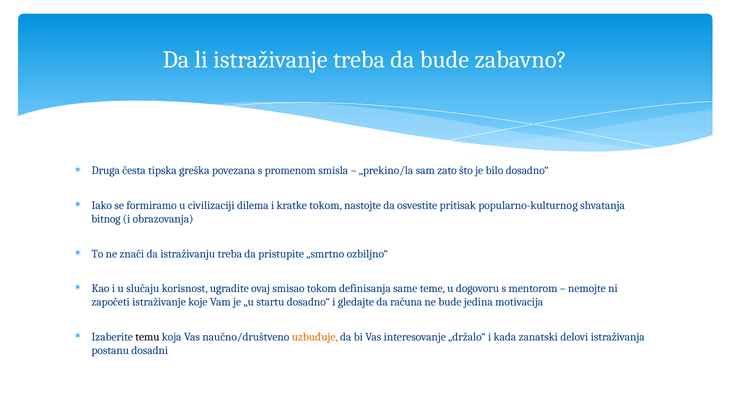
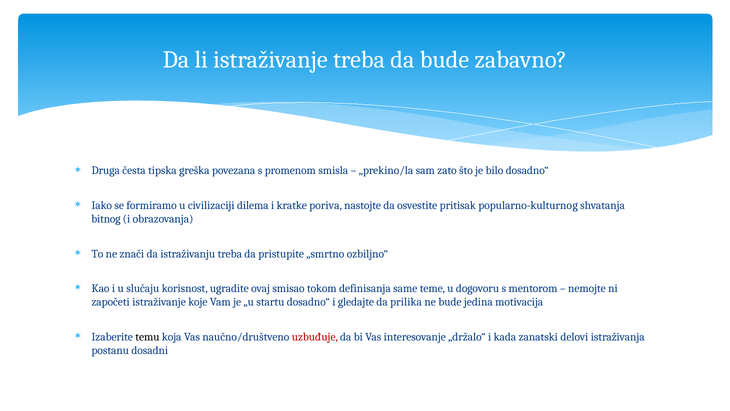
kratke tokom: tokom -> poriva (326, 205)
računa: računa -> prilika (406, 302)
uzbuđuje colour: orange -> red (315, 337)
